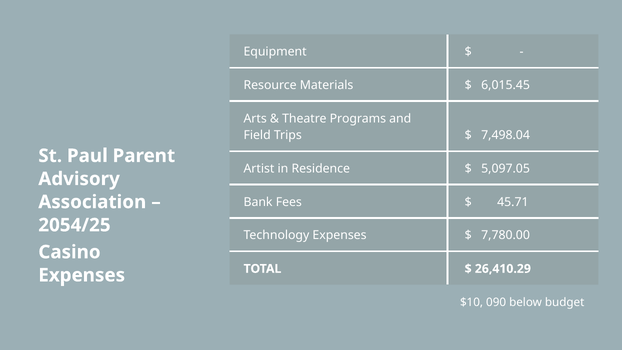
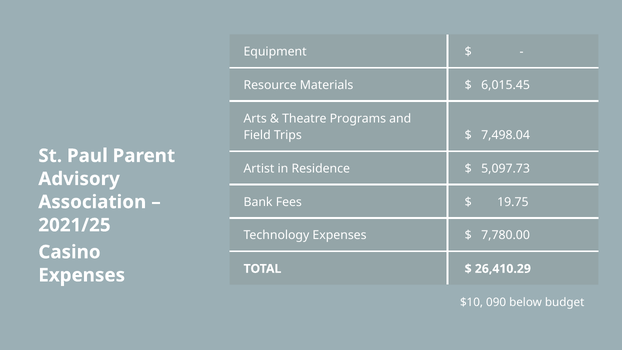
5,097.05: 5,097.05 -> 5,097.73 (506, 169)
45.71: 45.71 -> 19.75 (513, 202)
2054/25: 2054/25 -> 2021/25 (74, 225)
